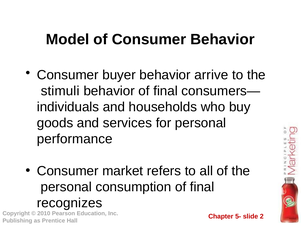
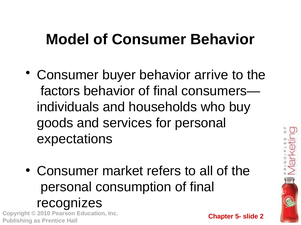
stimuli: stimuli -> factors (60, 91)
performance: performance -> expectations (75, 140)
